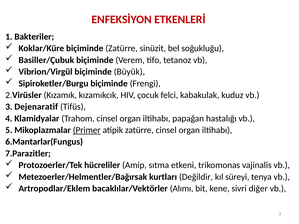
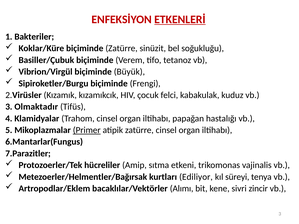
ETKENLERİ underline: none -> present (180, 19)
Dejenaratif: Dejenaratif -> Olmaktadır (36, 107)
Değildir: Değildir -> Ediliyor (196, 177)
diğer: diğer -> zincir (258, 189)
